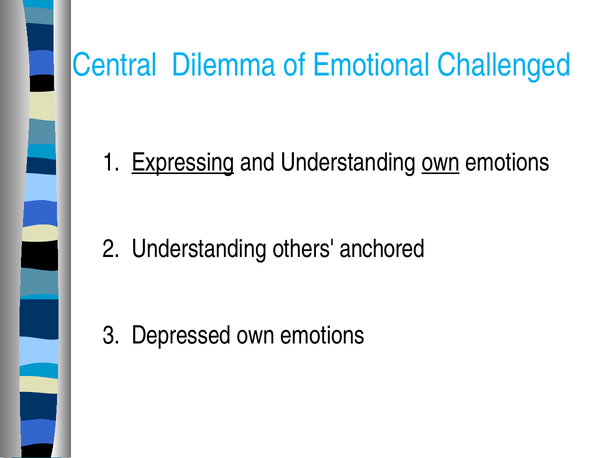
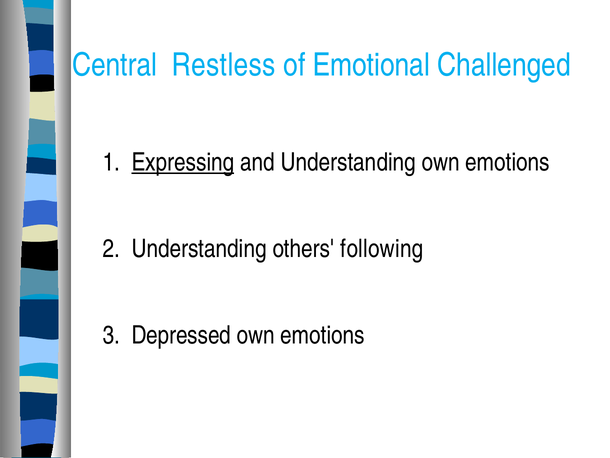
Dilemma: Dilemma -> Restless (224, 65)
own underline: present -> none (441, 162)
anchored: anchored -> following (382, 249)
